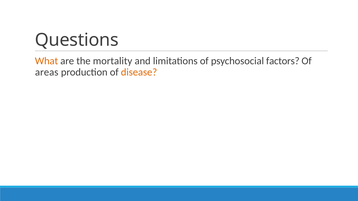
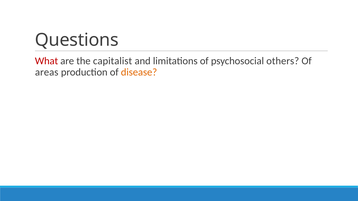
What colour: orange -> red (46, 61)
mortality: mortality -> capitalist (113, 61)
factors: factors -> others (283, 61)
